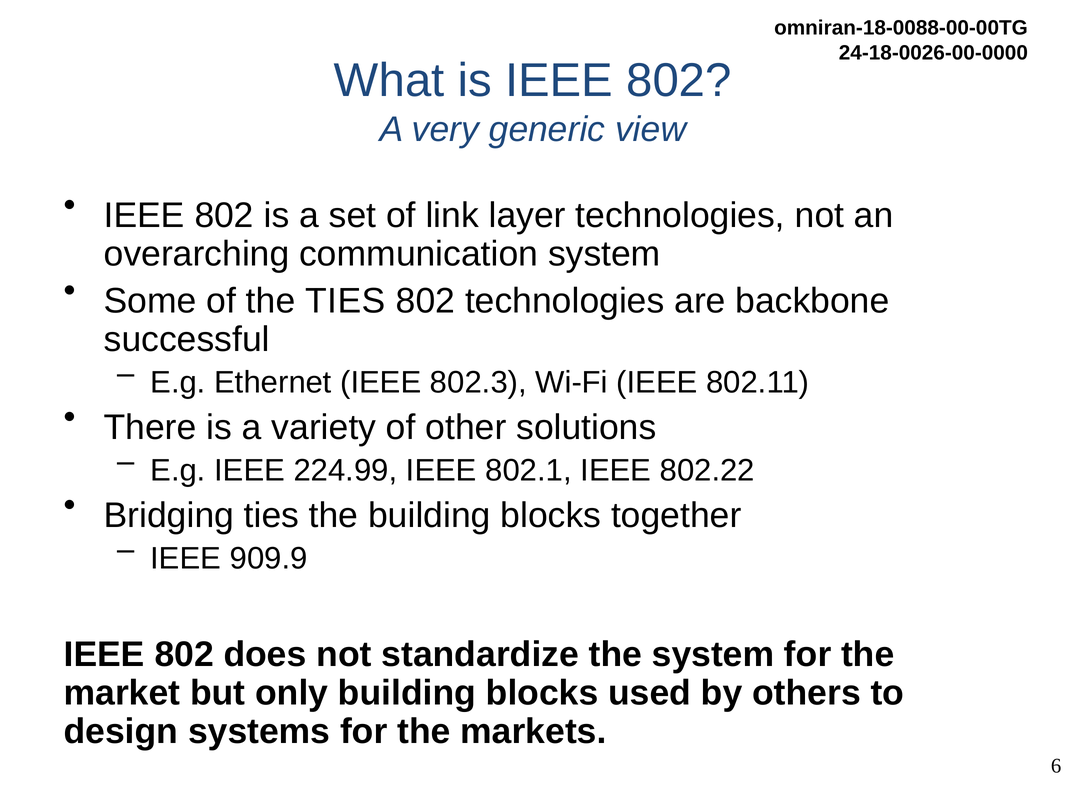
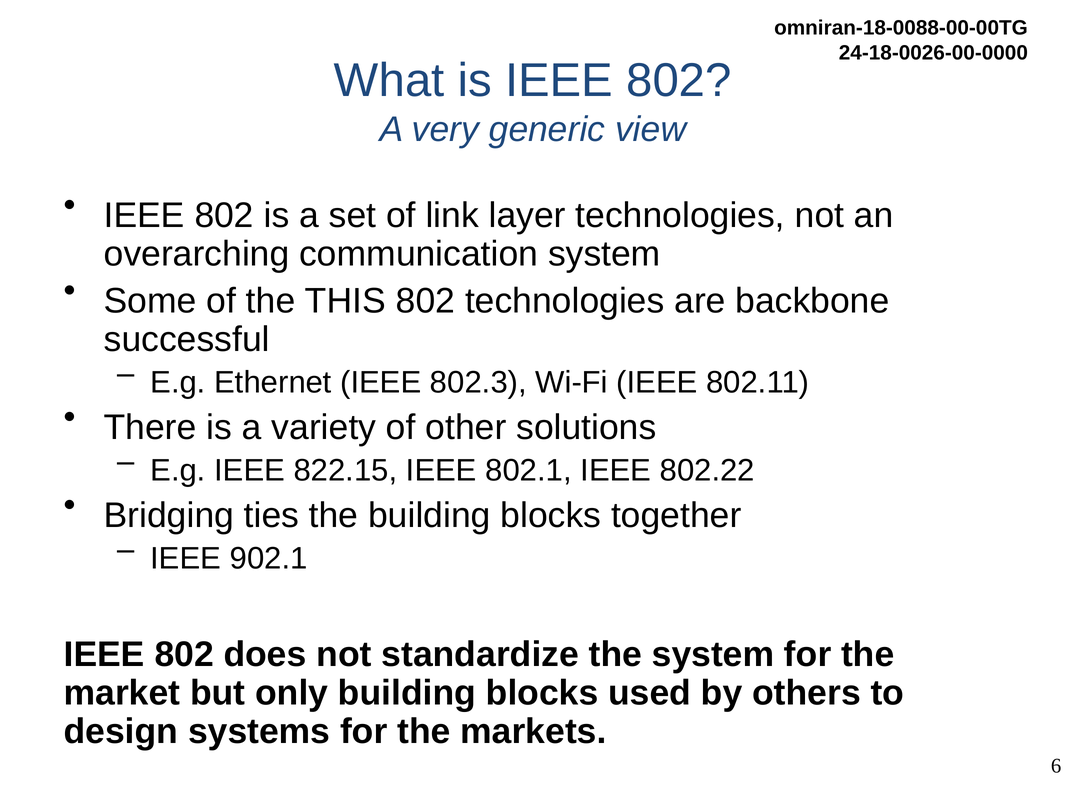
the TIES: TIES -> THIS (345, 301)
224.99: 224.99 -> 822.15 (345, 470)
909.9: 909.9 -> 902.1 (269, 558)
